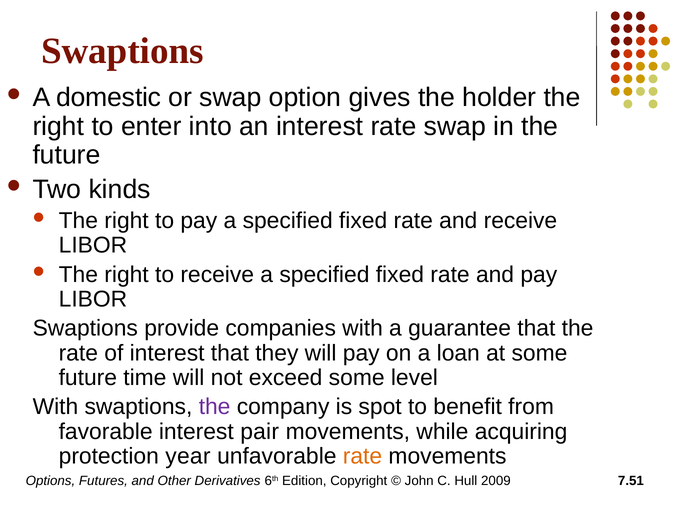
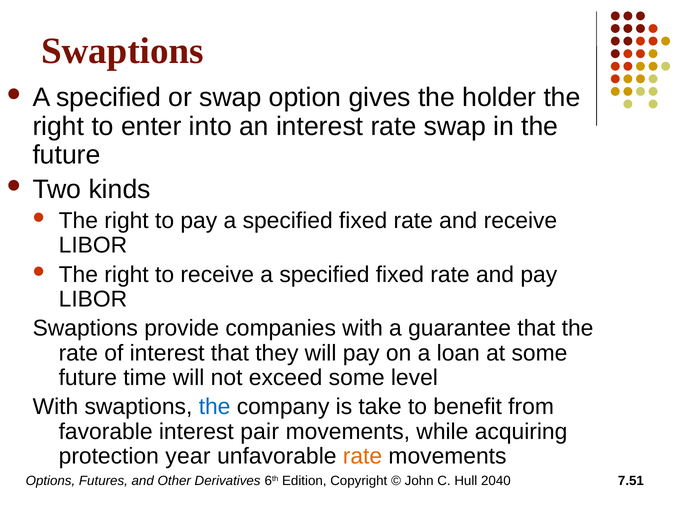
domestic: domestic -> specified (109, 98)
the colour: purple -> blue (215, 407)
spot: spot -> take (380, 407)
2009: 2009 -> 2040 (496, 480)
